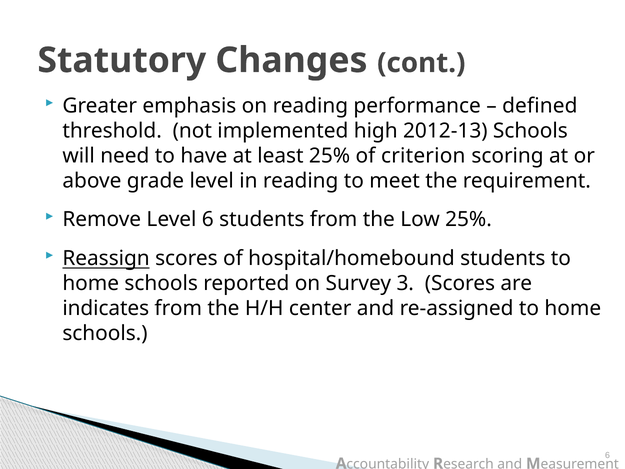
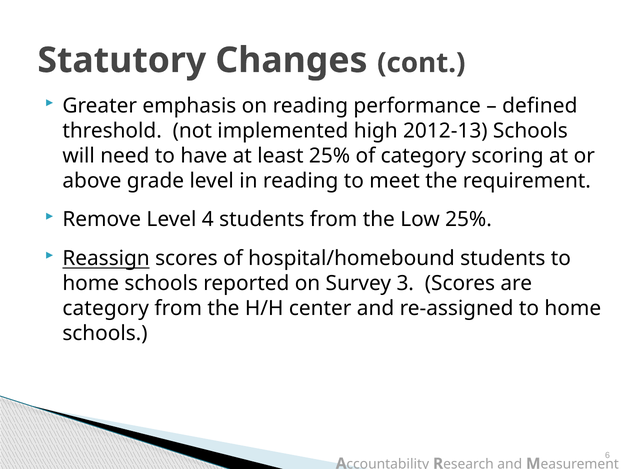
of criterion: criterion -> category (423, 156)
Level 6: 6 -> 4 (208, 219)
indicates: indicates -> category (106, 308)
